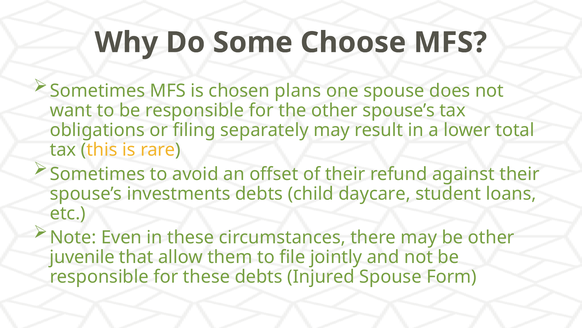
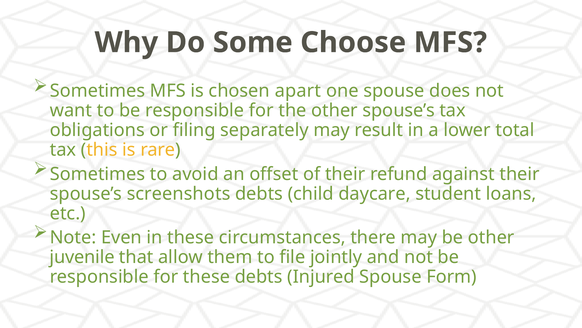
plans: plans -> apart (298, 91)
investments: investments -> screenshots (179, 193)
